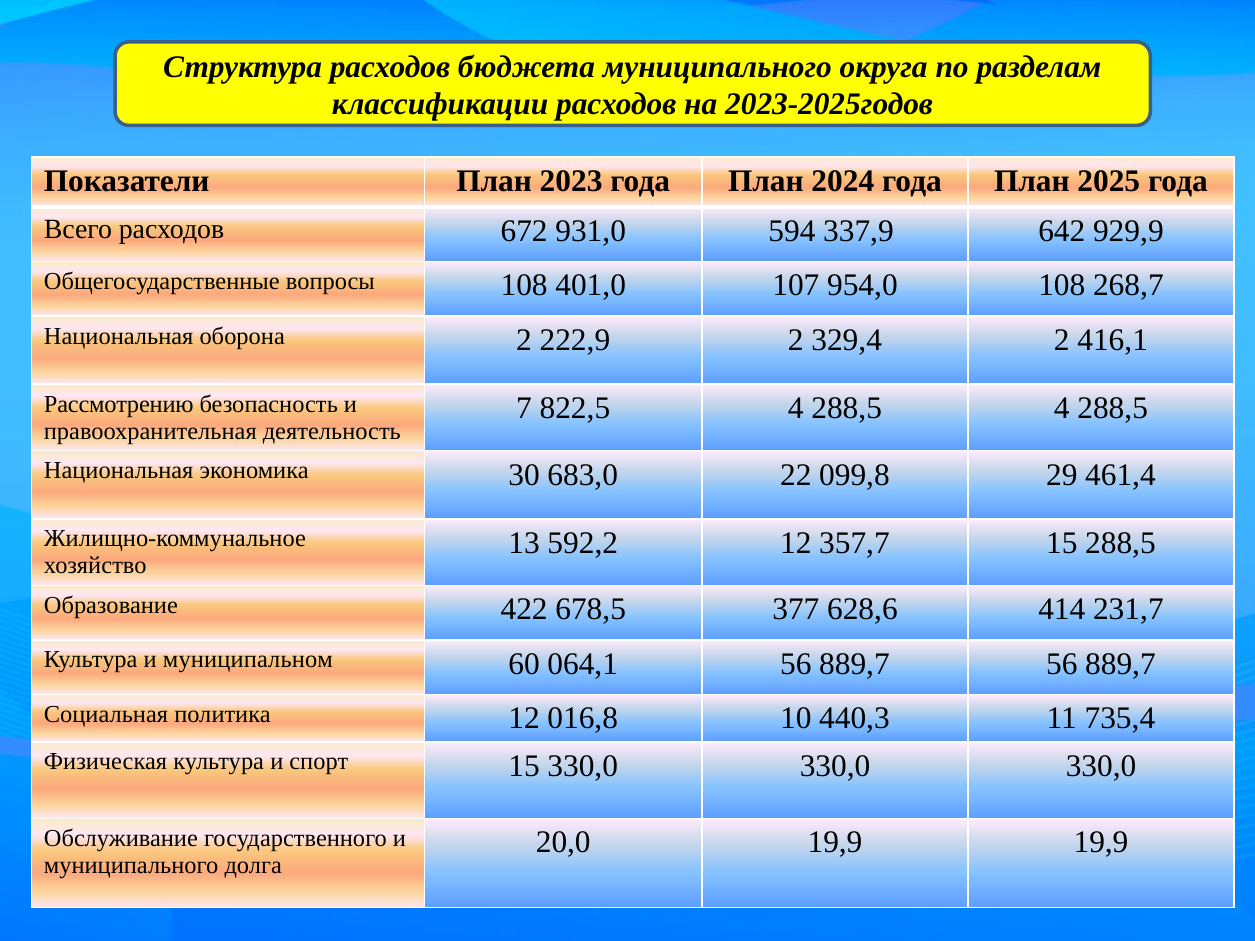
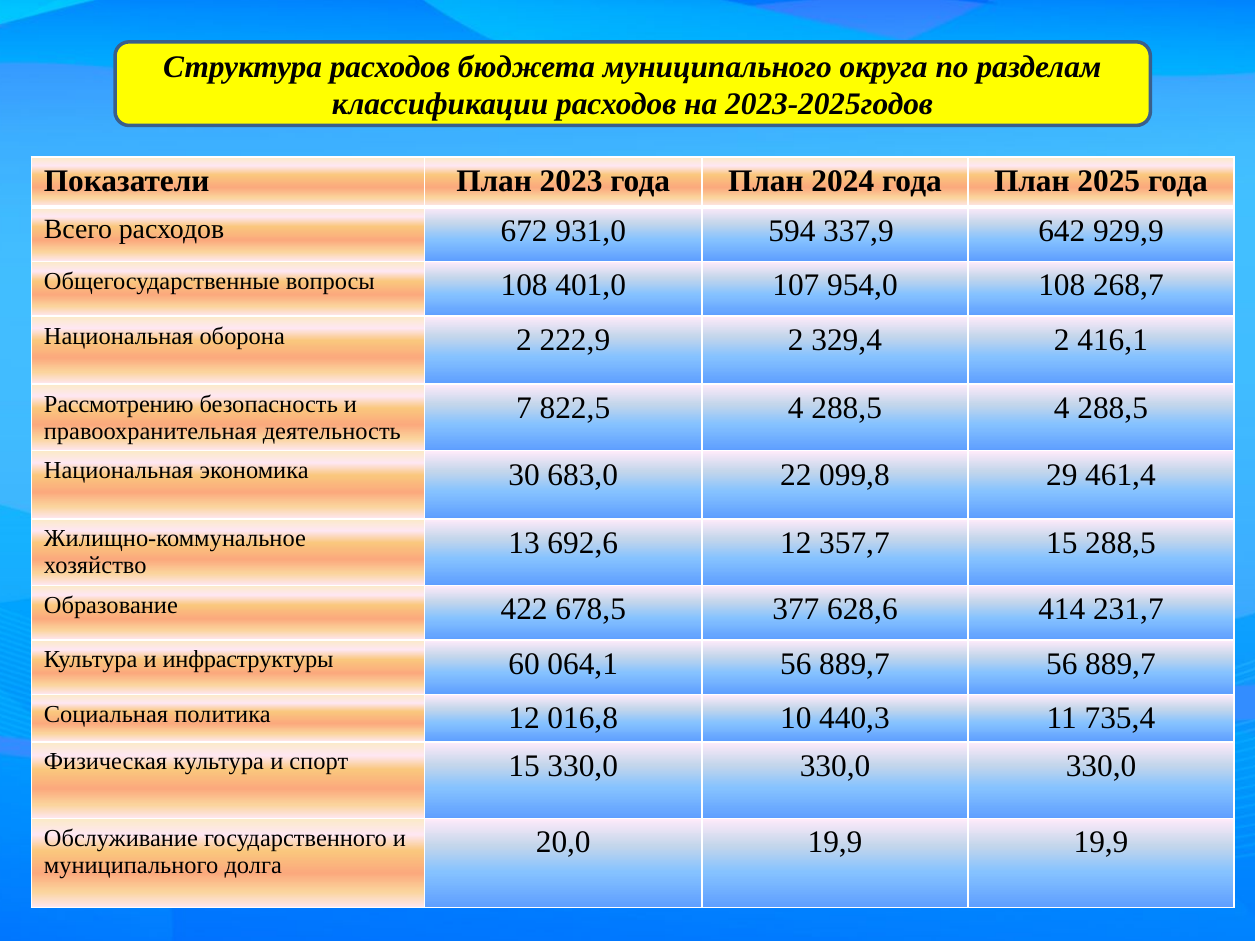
592,2: 592,2 -> 692,6 (583, 543)
муниципальном: муниципальном -> инфраструктуры (248, 660)
